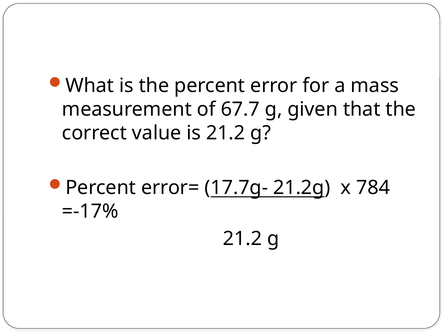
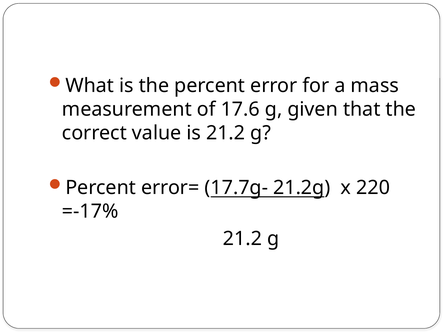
67.7: 67.7 -> 17.6 (240, 109)
784: 784 -> 220 (373, 187)
